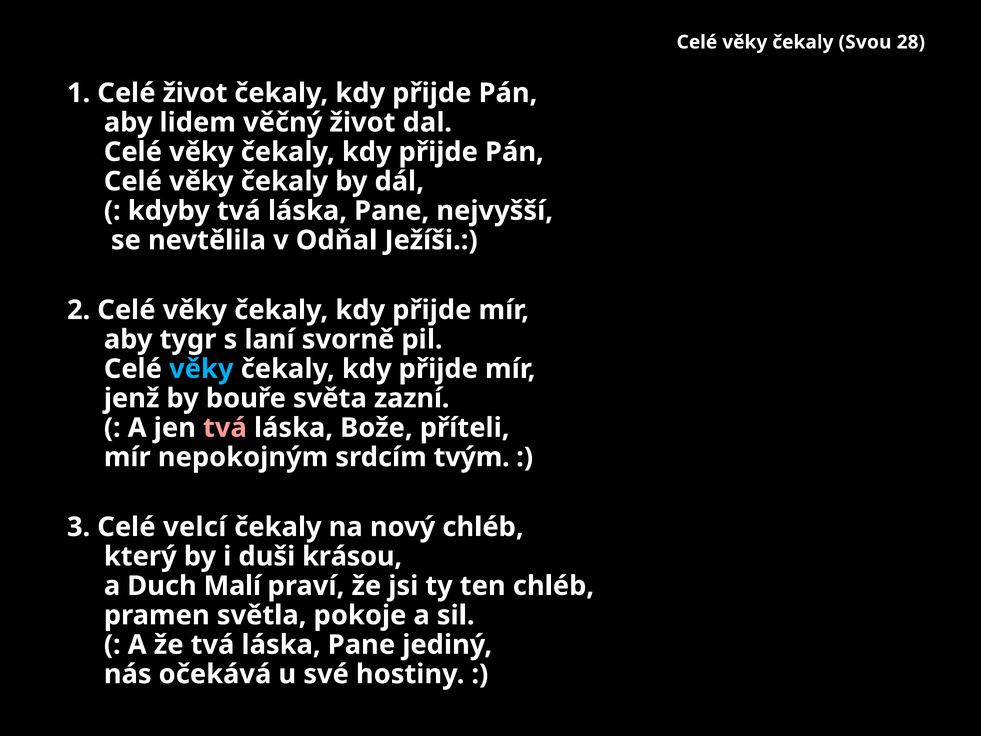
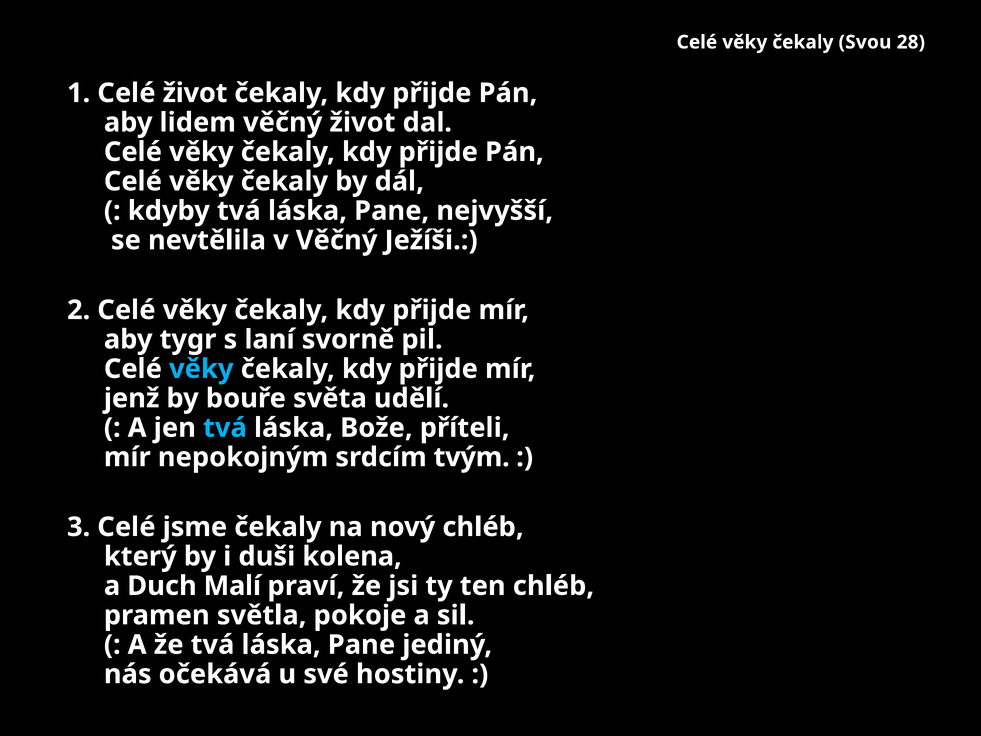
v Odňal: Odňal -> Věčný (337, 240)
zazní: zazní -> udělí (412, 398)
tvá colour: pink -> light blue (225, 428)
velcí: velcí -> jsme (195, 527)
krásou: krásou -> kolena (352, 556)
